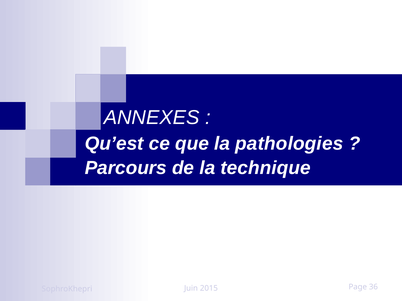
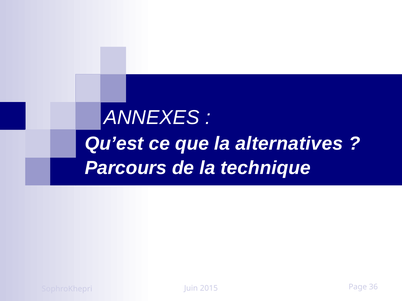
pathologies: pathologies -> alternatives (289, 144)
